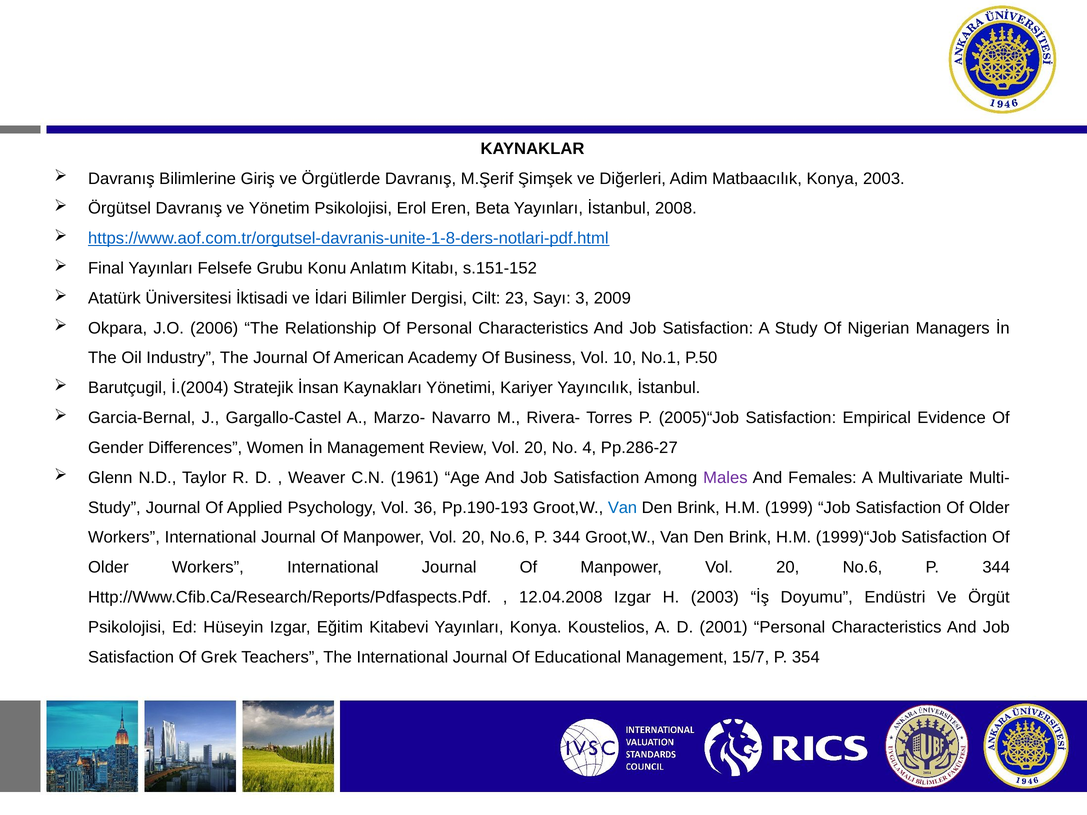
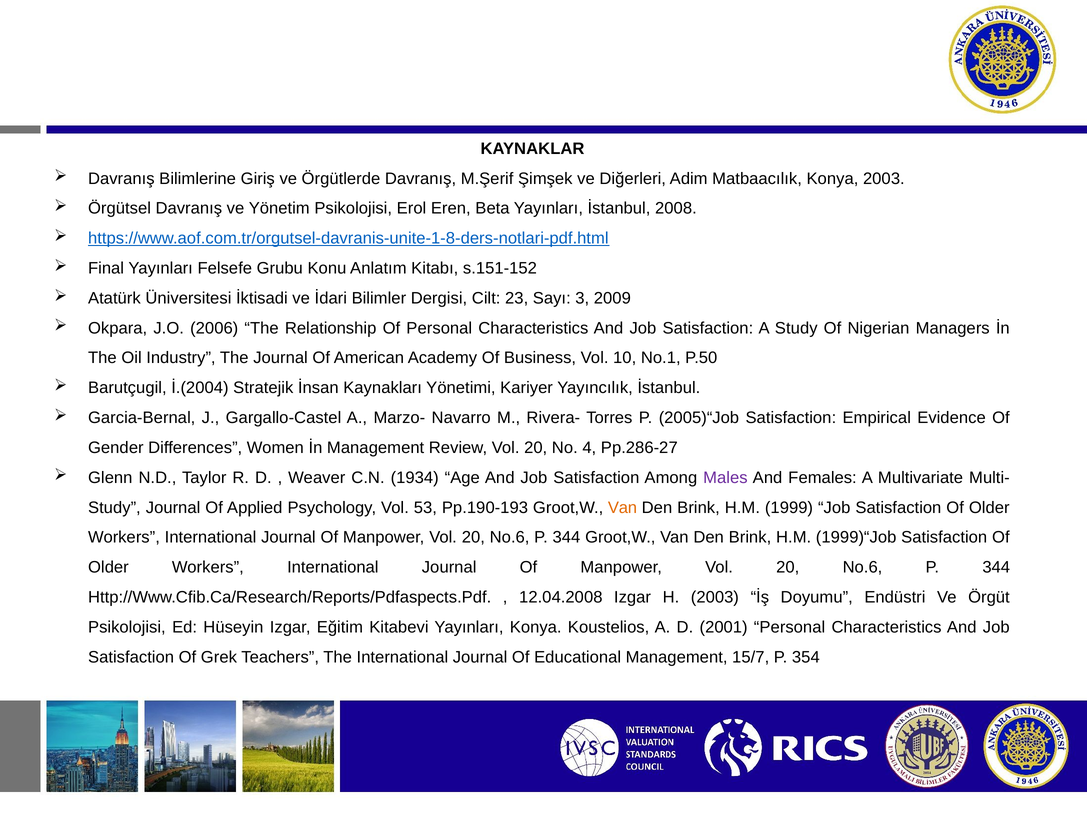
1961: 1961 -> 1934 (415, 478)
36: 36 -> 53 (425, 508)
Van colour: blue -> orange (622, 508)
